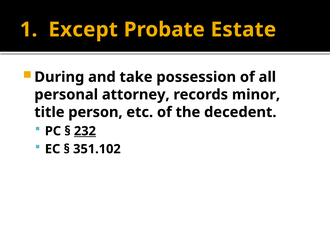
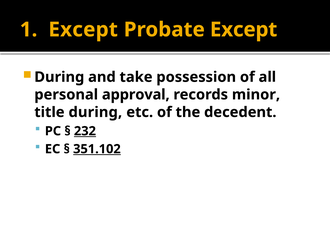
Probate Estate: Estate -> Except (244, 30)
attorney: attorney -> approval (136, 95)
title person: person -> during (95, 112)
351.102 underline: none -> present (97, 149)
